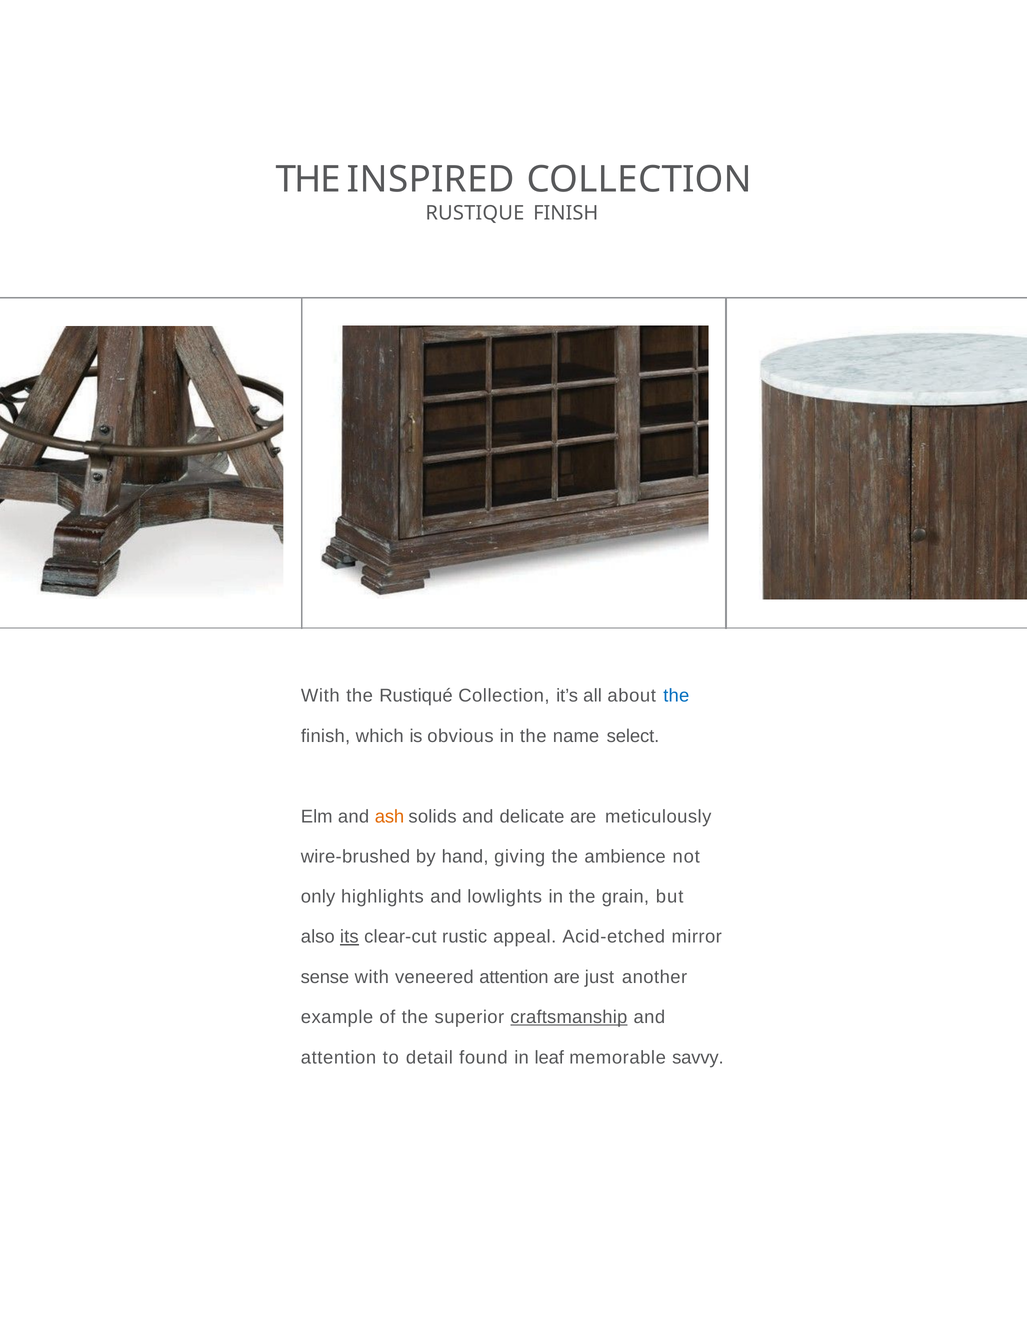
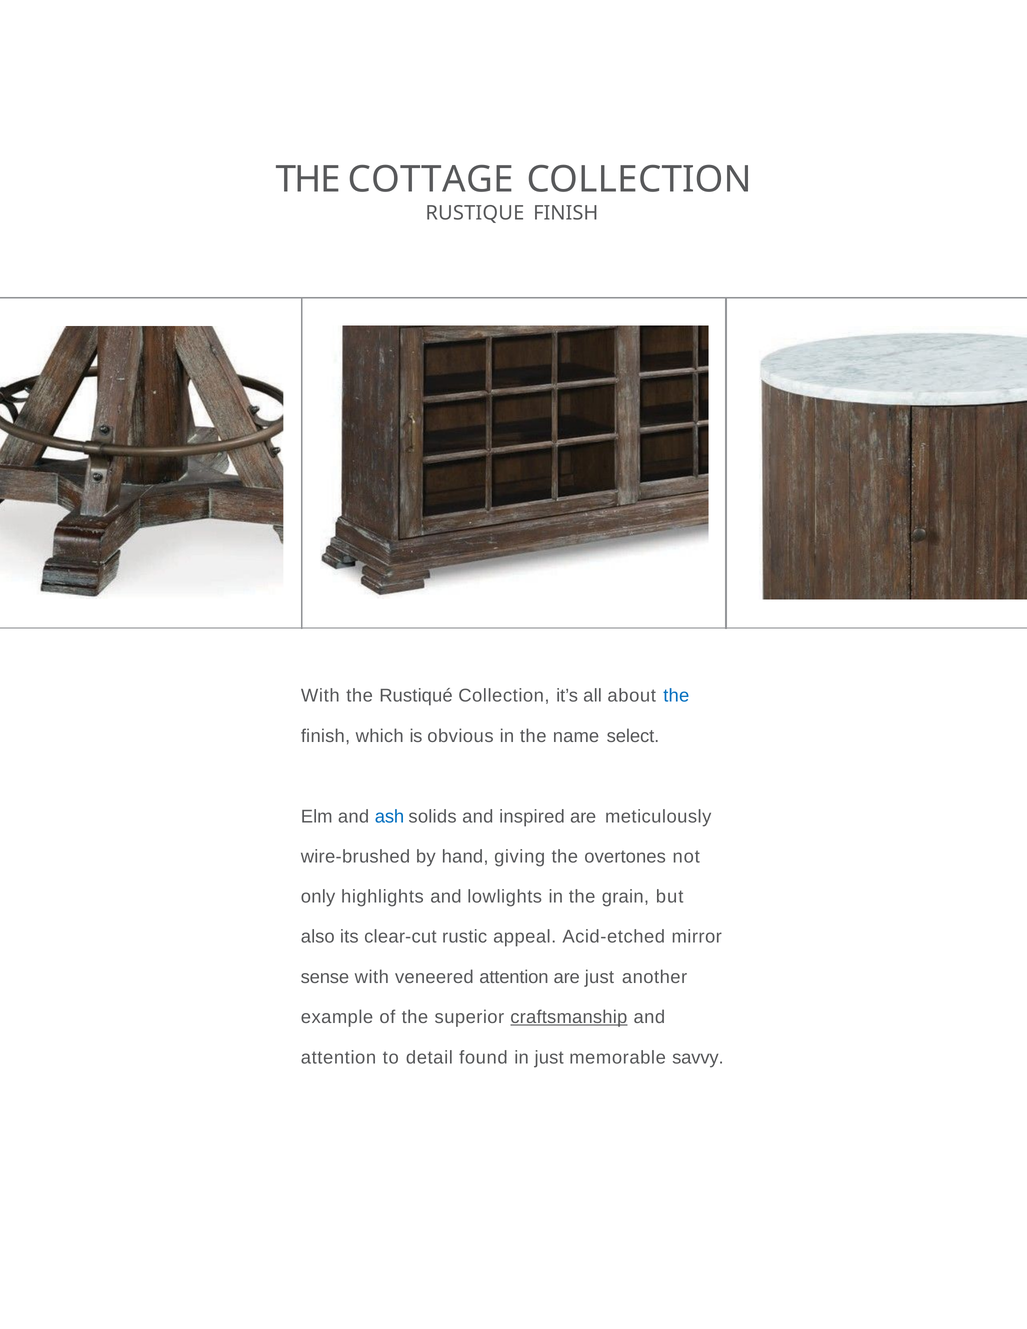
INSPIRED: INSPIRED -> COTTAGE (431, 180)
ash colour: orange -> blue (389, 817)
delicate: delicate -> inspired (532, 817)
ambience: ambience -> overtones (625, 857)
its underline: present -> none (349, 937)
in leaf: leaf -> just (549, 1058)
